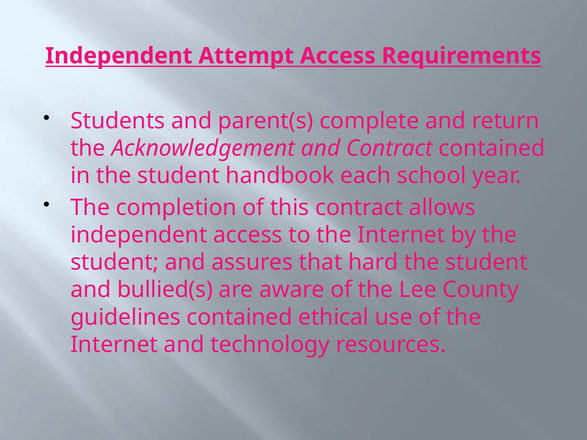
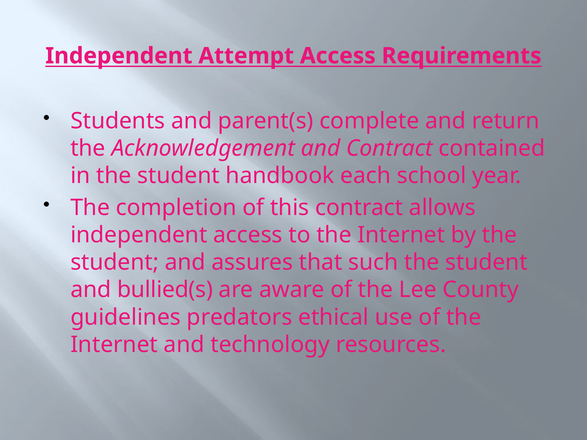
hard: hard -> such (373, 263)
guidelines contained: contained -> predators (239, 317)
